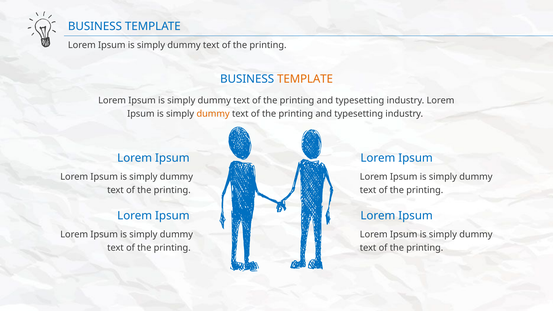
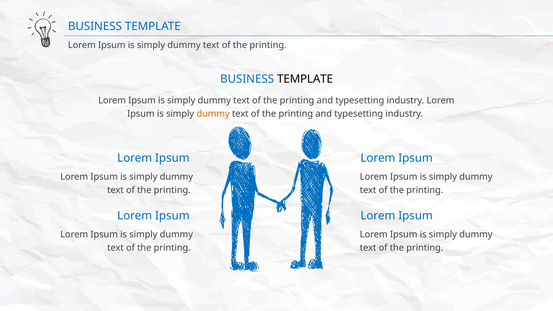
TEMPLATE colour: orange -> black (305, 79)
